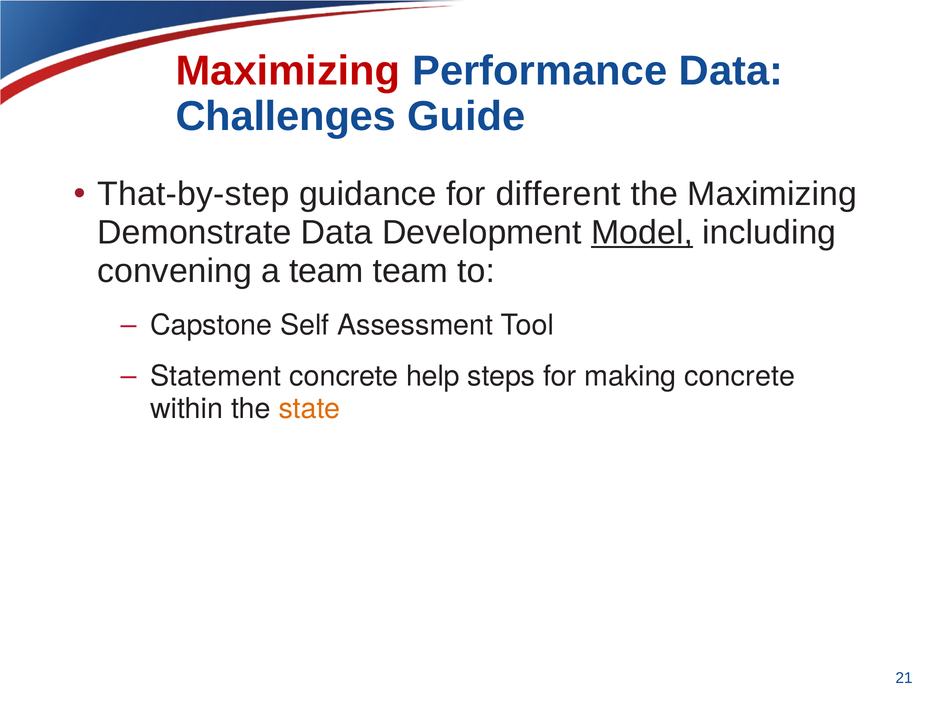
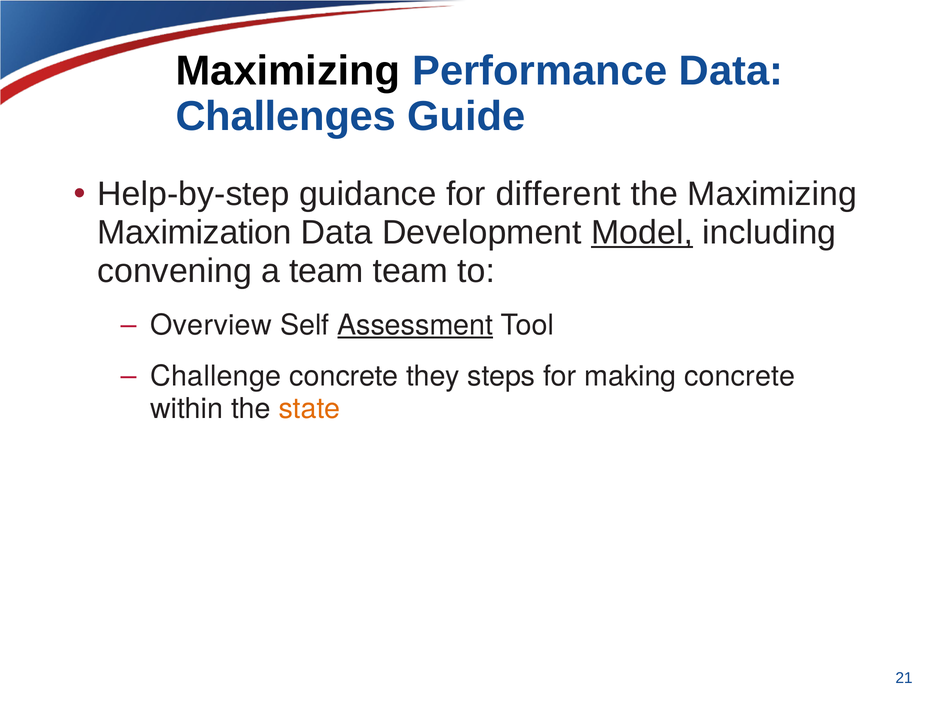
Maximizing colour: red -> black (288, 71)
That-by-step: That-by-step -> Help-by-step (194, 194)
Demonstrate: Demonstrate -> Maximization (195, 232)
Capstone: Capstone -> Overview (211, 325)
Assessment underline: none -> present (415, 325)
Statement: Statement -> Challenge (216, 376)
help: help -> they (433, 376)
